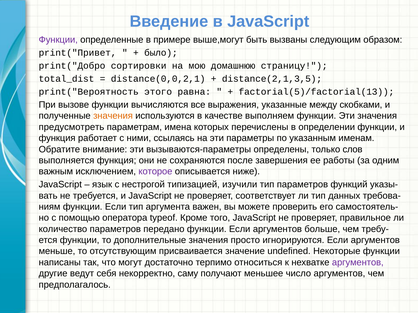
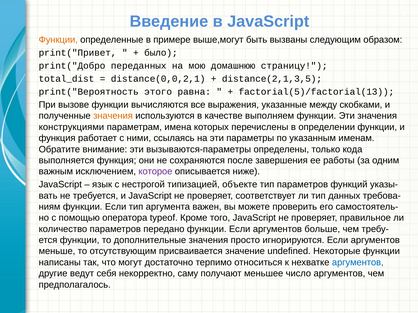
Функции colour: purple -> orange (58, 40)
сортировки: сортировки -> переданных (139, 66)
предусмотреть: предусмотреть -> конструкциями (71, 127)
слов: слов -> кода (353, 150)
изучили: изучили -> объекте (240, 185)
аргументов colour: purple -> blue (358, 263)
